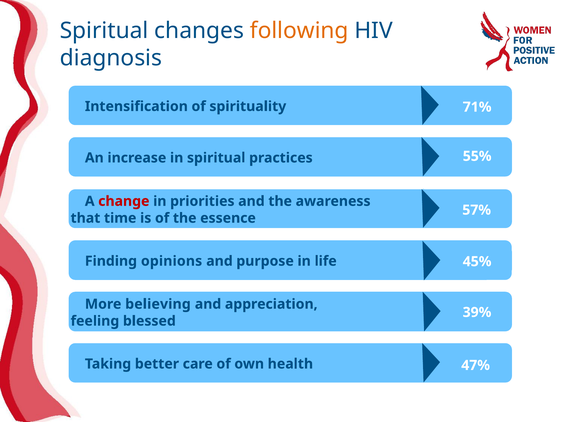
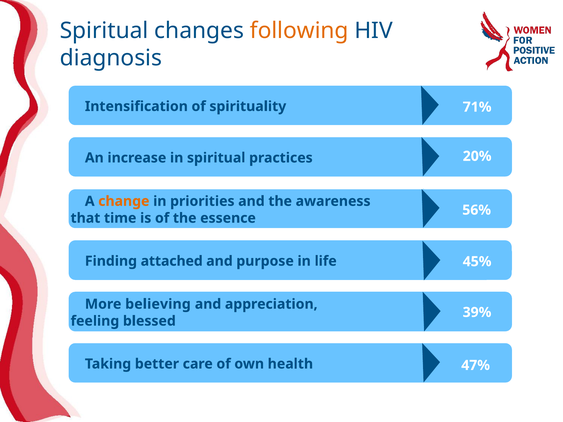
55%: 55% -> 20% (477, 156)
change colour: red -> orange (124, 201)
57%: 57% -> 56% (477, 210)
opinions: opinions -> attached (172, 261)
